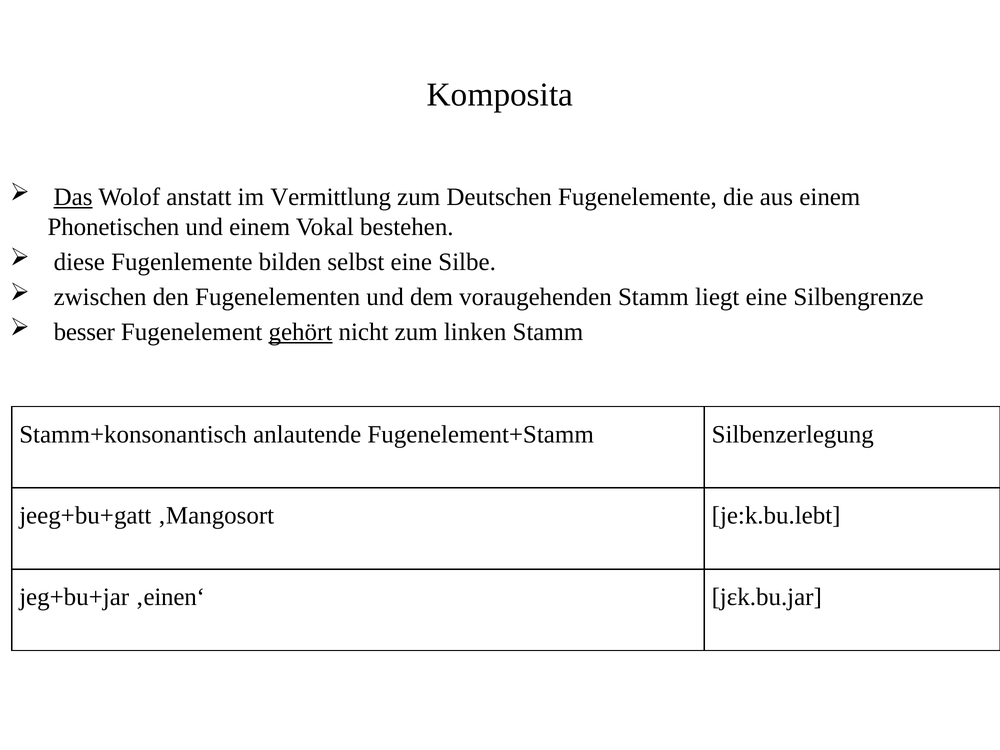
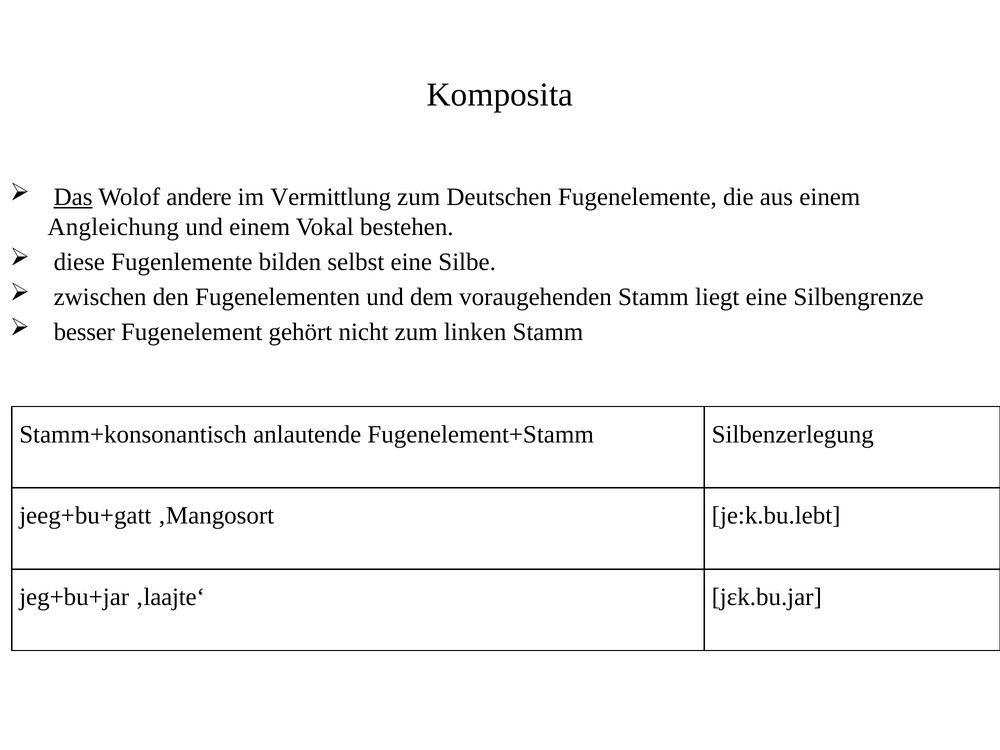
anstatt: anstatt -> andere (199, 197)
Phonetischen: Phonetischen -> Angleichung (113, 227)
gehört underline: present -> none (300, 332)
‚einen‘: ‚einen‘ -> ‚laajte‘ (170, 597)
